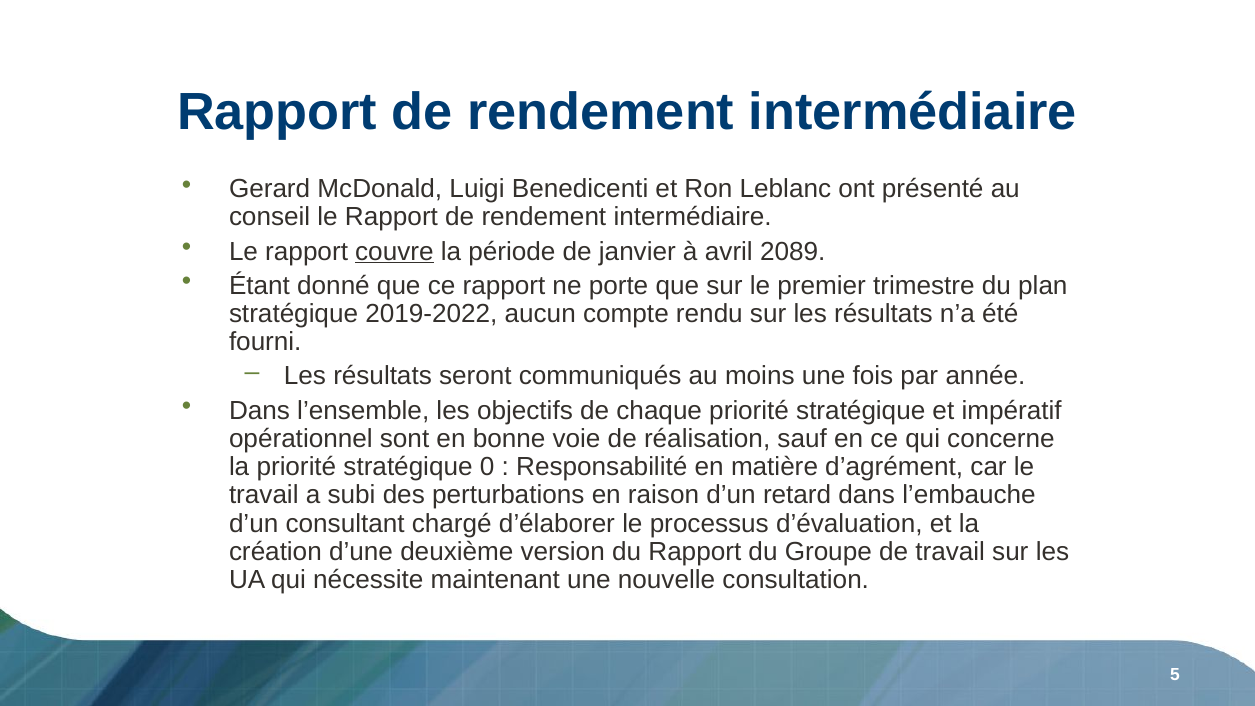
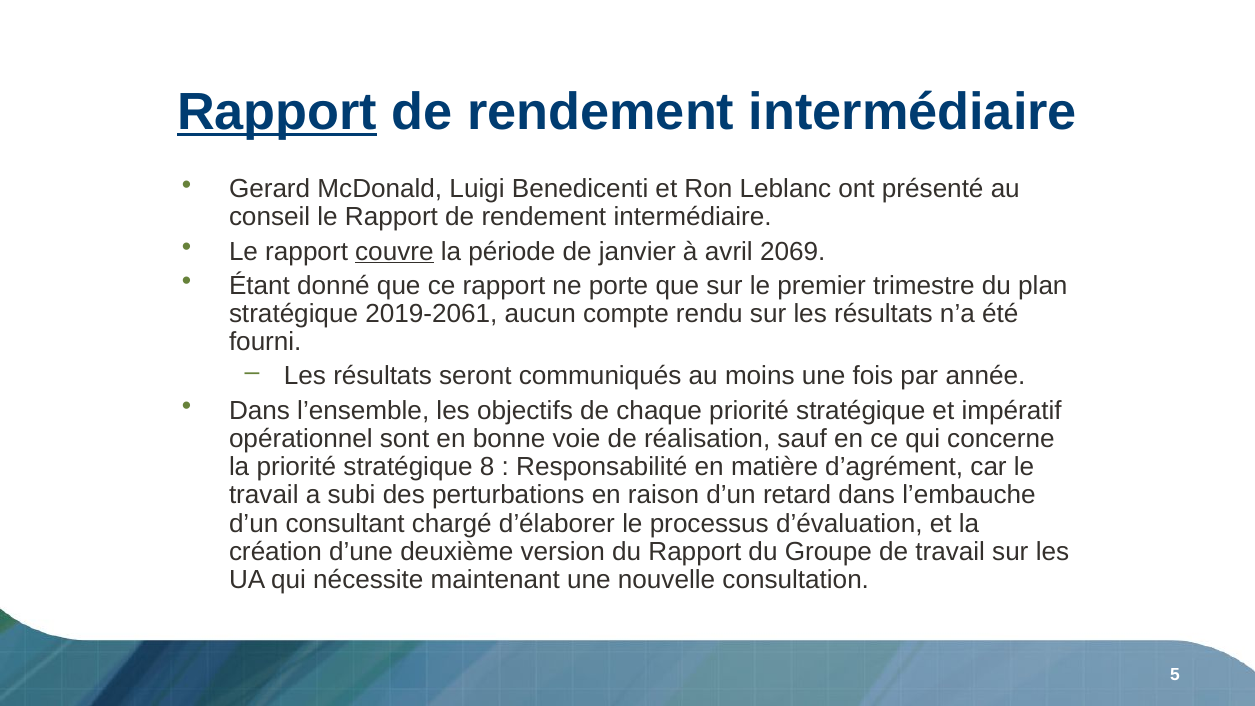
Rapport underline: none -> present (277, 112)
2089: 2089 -> 2069 (793, 251)
2019-2022: 2019-2022 -> 2019-2061 (431, 314)
0: 0 -> 8 (487, 467)
